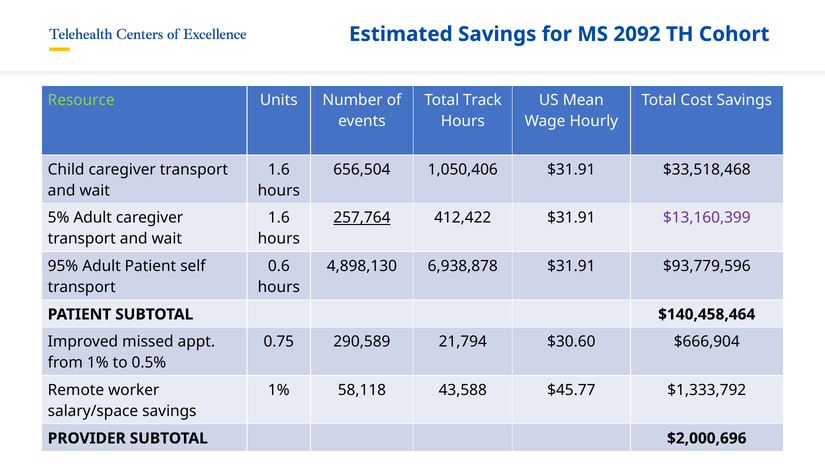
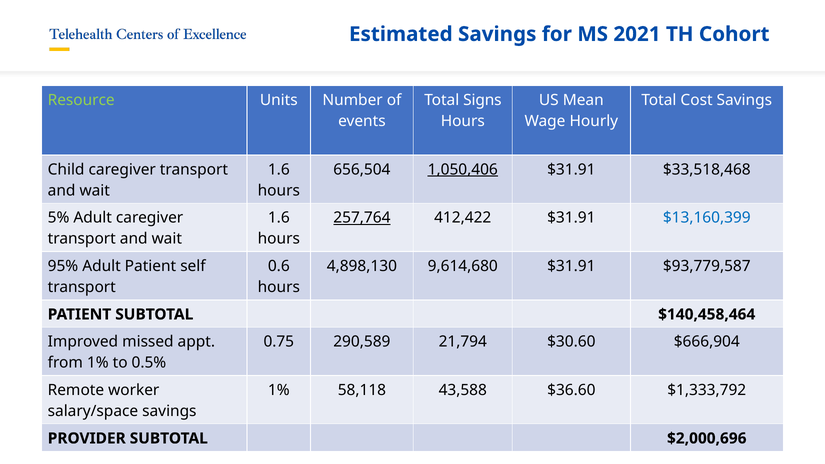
2092: 2092 -> 2021 (637, 34)
Track: Track -> Signs (482, 100)
1,050,406 underline: none -> present (463, 170)
$13,160,399 colour: purple -> blue (707, 218)
6,938,878: 6,938,878 -> 9,614,680 (463, 266)
$93,779,596: $93,779,596 -> $93,779,587 (707, 266)
$45.77: $45.77 -> $36.60 (571, 390)
